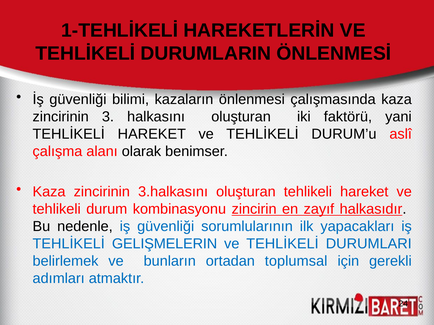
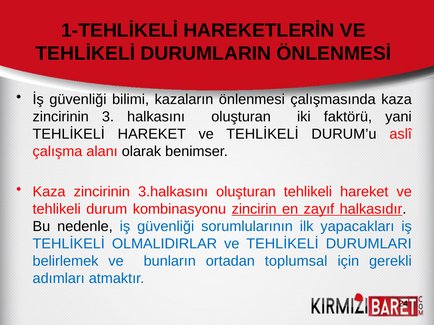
GELIŞMELERIN: GELIŞMELERIN -> OLMALIDIRLAR (165, 244)
